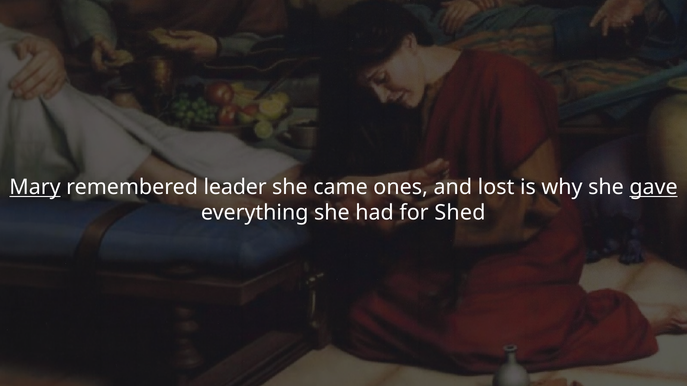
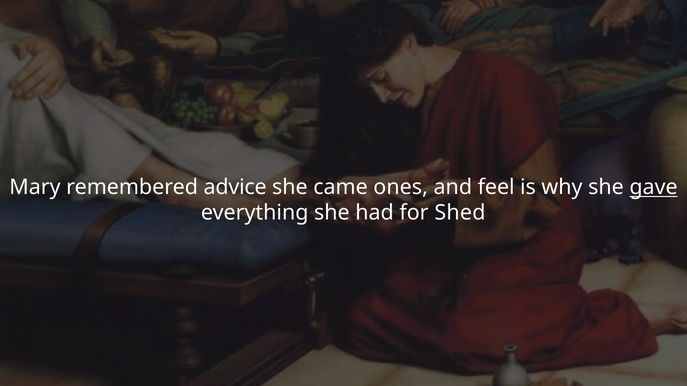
Mary underline: present -> none (35, 187)
leader: leader -> advice (235, 187)
lost: lost -> feel (496, 187)
